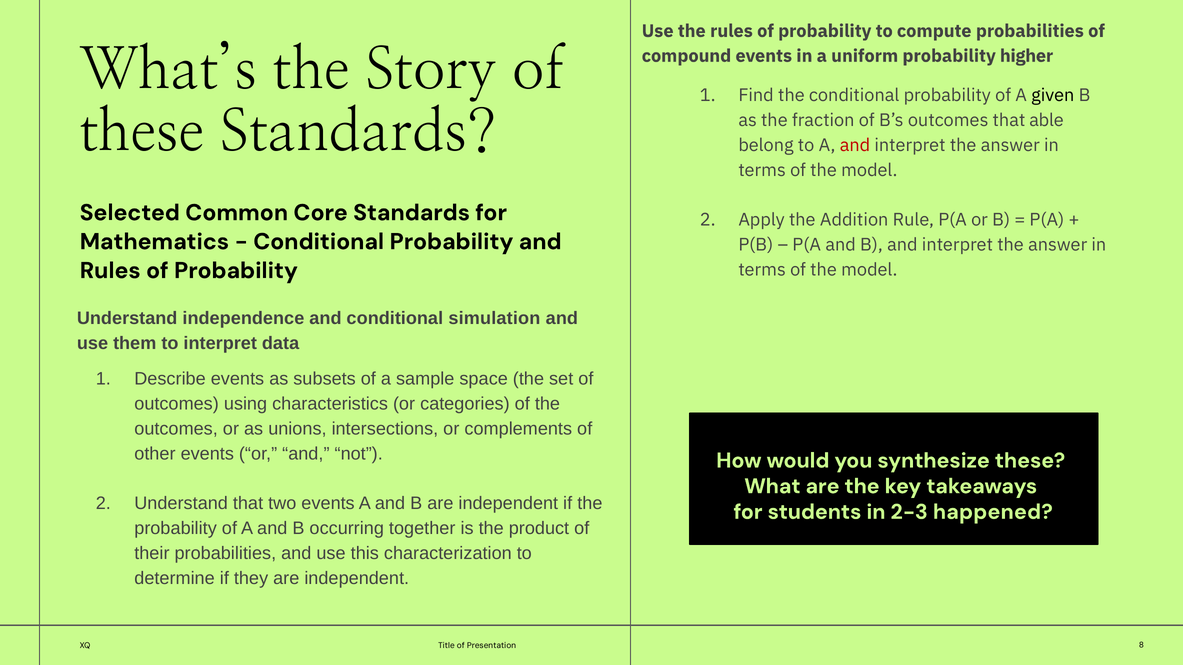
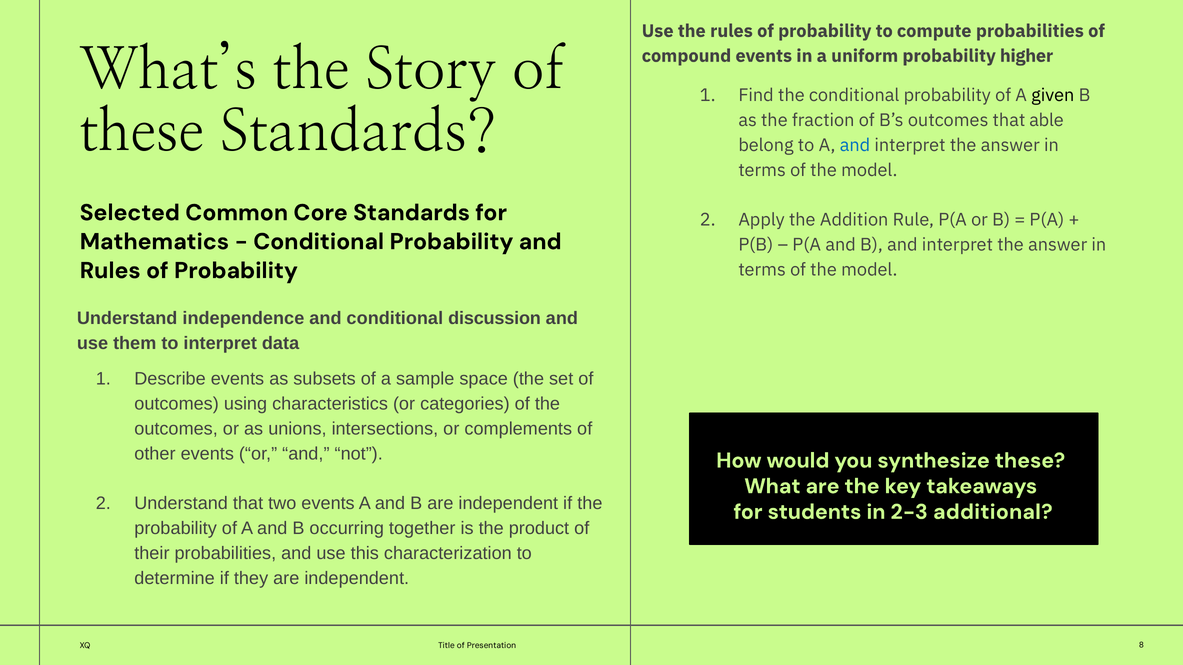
and colour: red -> blue (855, 145)
simulation: simulation -> discussion (495, 319)
happened: happened -> additional (993, 512)
